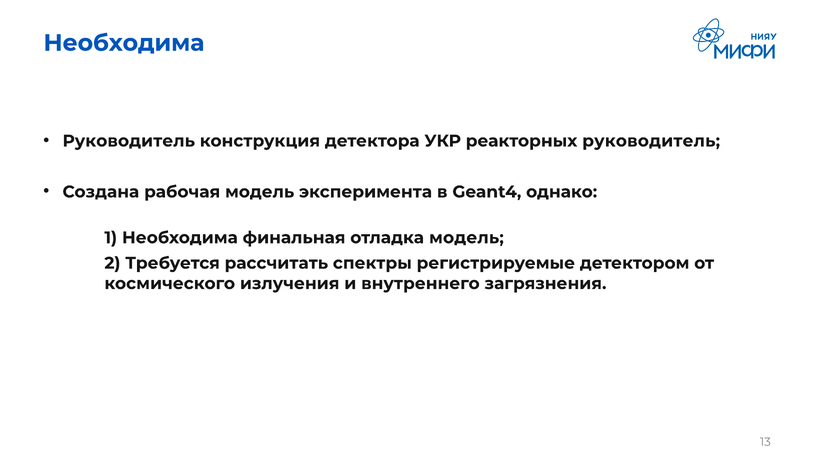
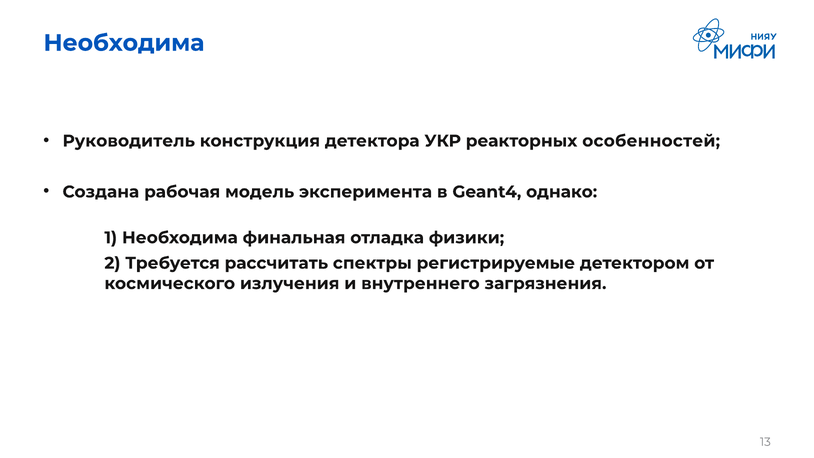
реакторных руководитель: руководитель -> особенностей (651, 141)
отладка модель: модель -> физики (467, 238)
